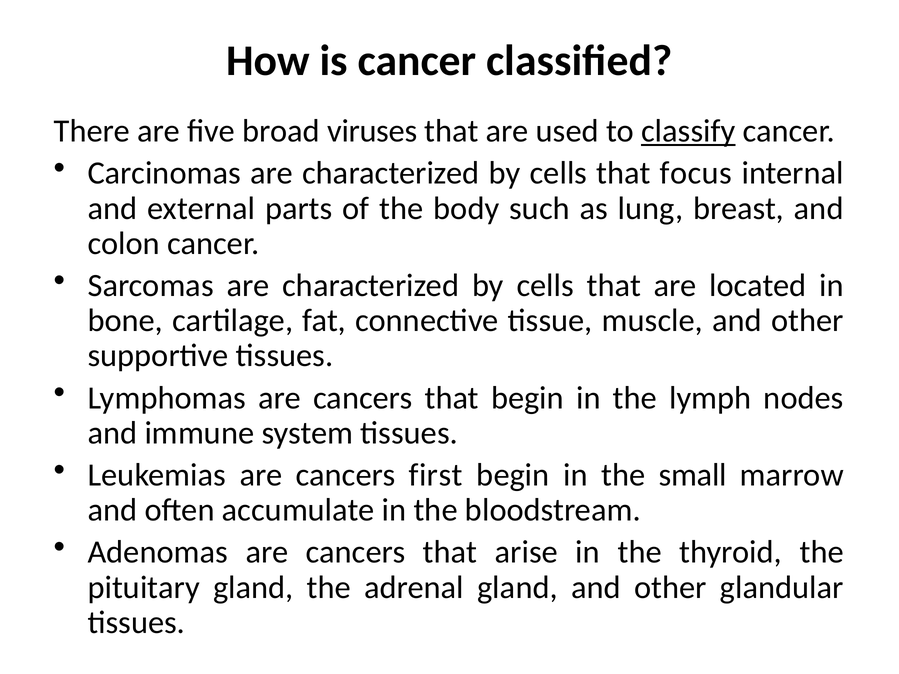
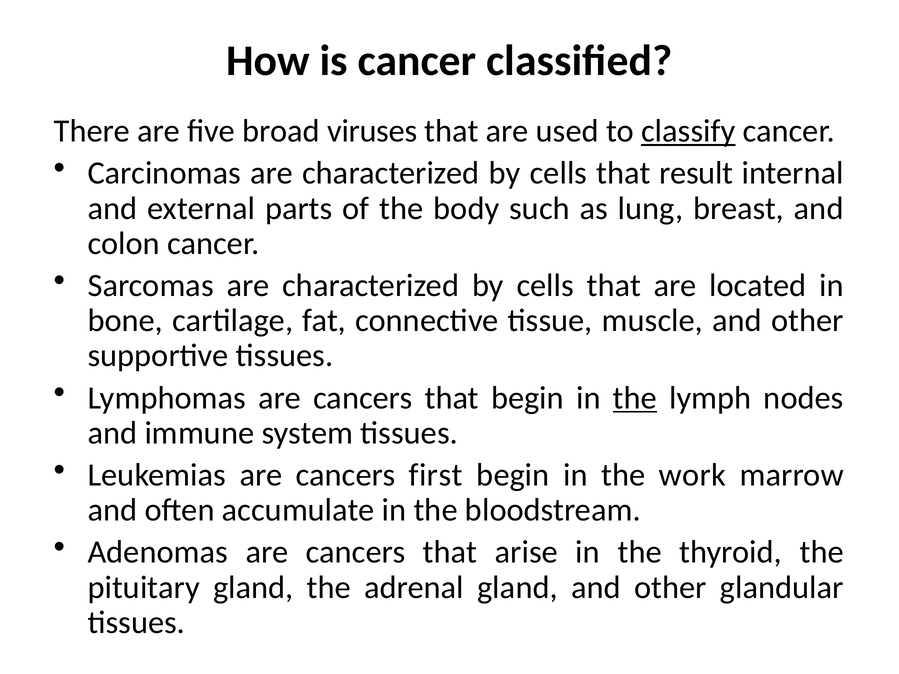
focus: focus -> result (696, 173)
the underline: none -> present (635, 398)
small: small -> work (692, 475)
